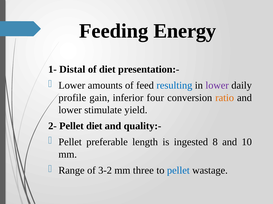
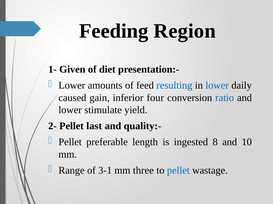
Energy: Energy -> Region (185, 31)
Distal: Distal -> Given (72, 70)
lower colour: purple -> blue (217, 86)
profile: profile -> caused (72, 98)
ratio colour: orange -> blue (225, 98)
Pellet diet: diet -> last (94, 126)
3-2: 3-2 -> 3-1 (105, 171)
